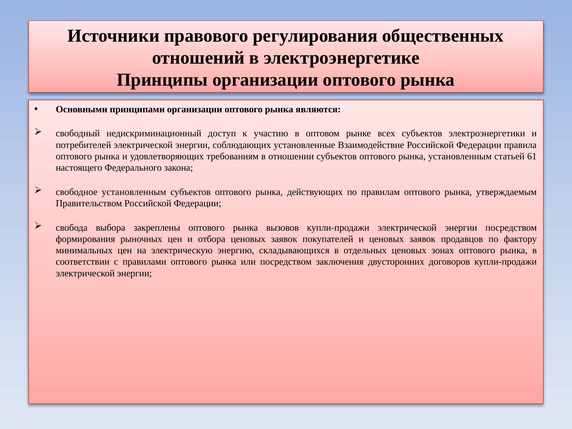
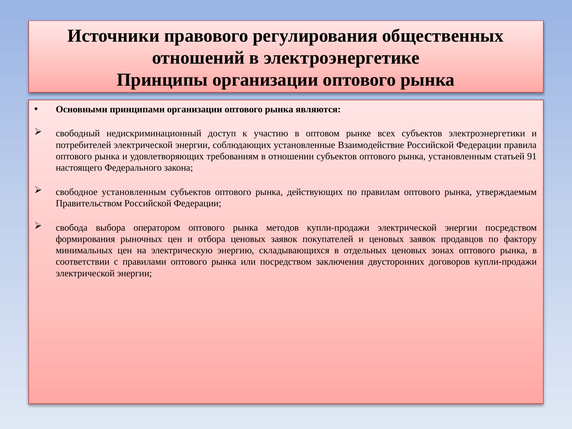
61: 61 -> 91 (532, 156)
закреплены: закреплены -> оператором (157, 228)
вызовов: вызовов -> методов (283, 228)
